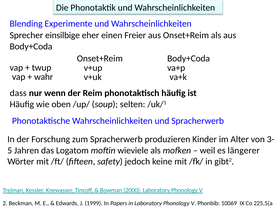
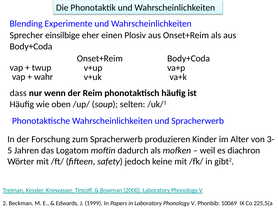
Freier: Freier -> Plosiv (135, 35)
wieviele: wieviele -> dadurch (133, 151)
längerer: längerer -> diachron (244, 151)
